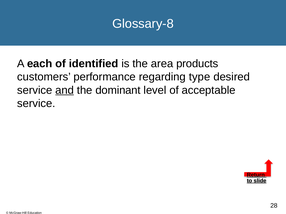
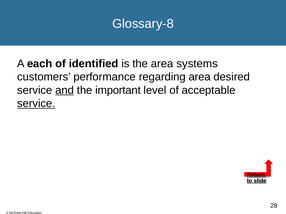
products: products -> systems (197, 64)
regarding type: type -> area (200, 77)
dominant: dominant -> important (118, 90)
service underline: none -> present (36, 104)
